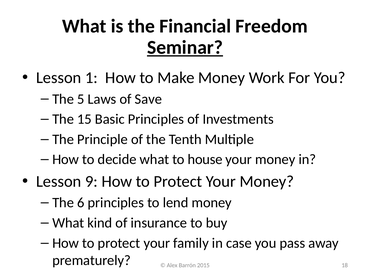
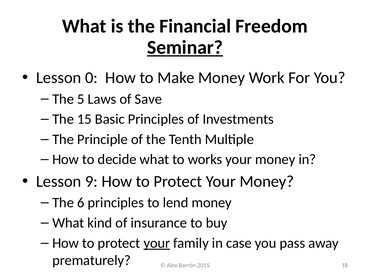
1: 1 -> 0 (91, 78)
house: house -> works (205, 159)
your underline: none -> present (157, 243)
